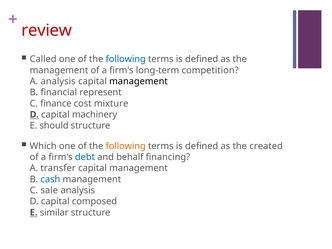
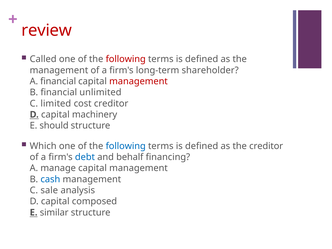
following colour: blue -> red (126, 59)
competition: competition -> shareholder (210, 70)
A analysis: analysis -> financial (58, 81)
management colour: black -> red (138, 81)
represent: represent -> unlimited (100, 92)
finance: finance -> limited (56, 103)
cost mixture: mixture -> creditor (111, 103)
following colour: orange -> blue (126, 146)
the created: created -> creditor (266, 146)
transfer: transfer -> manage (58, 168)
